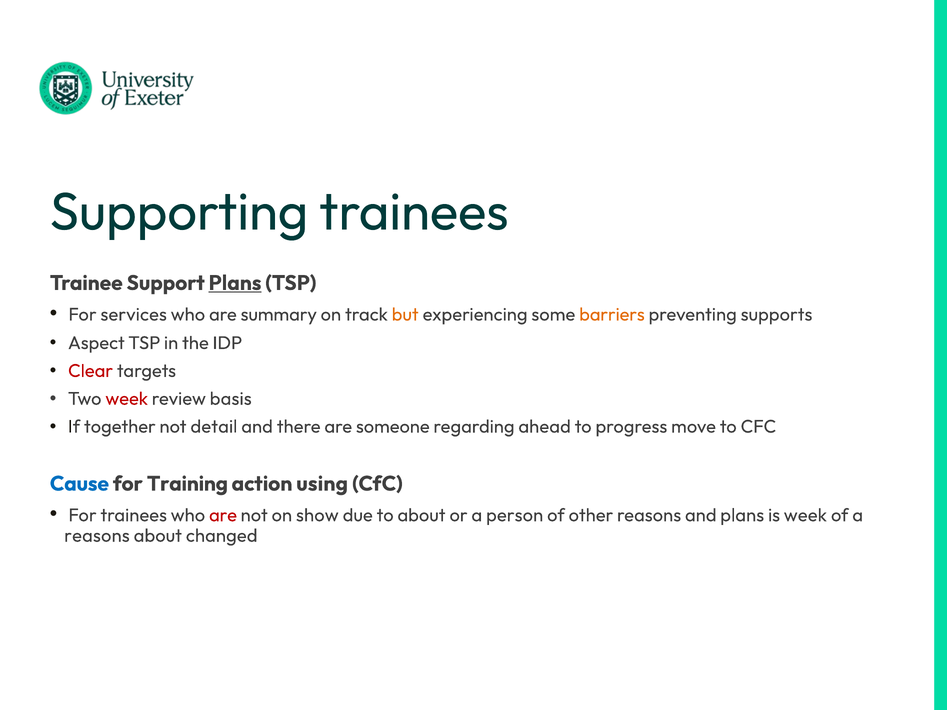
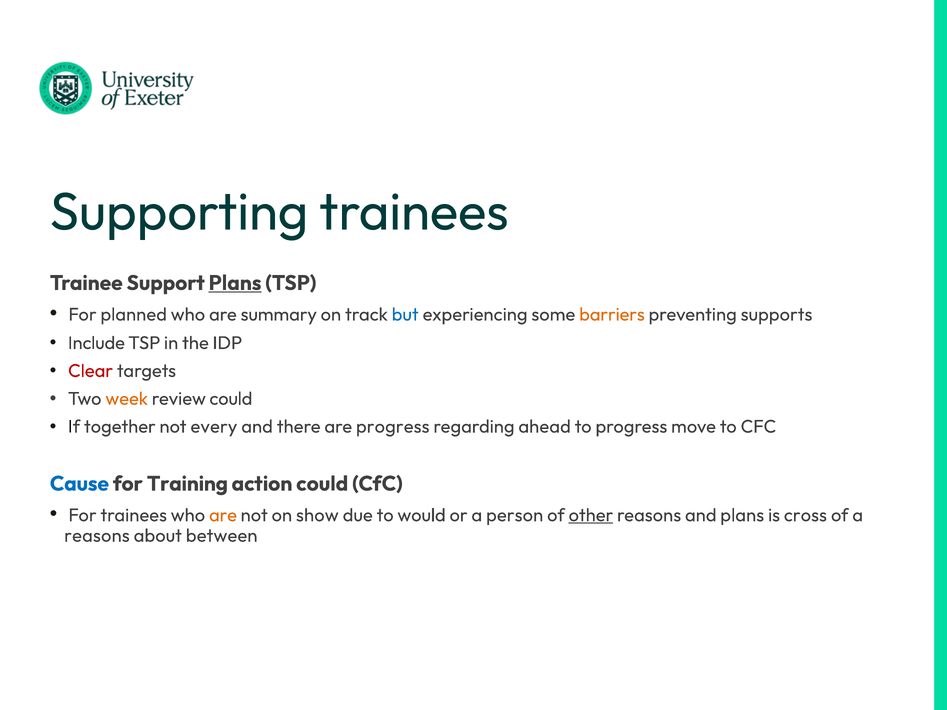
services: services -> planned (134, 315)
but colour: orange -> blue (405, 315)
Aspect: Aspect -> Include (96, 343)
week colour: red -> orange (127, 399)
review basis: basis -> could (231, 399)
detail: detail -> every (214, 427)
are someone: someone -> progress (393, 427)
action using: using -> could (322, 484)
are colour: red -> orange (223, 515)
to about: about -> would (422, 515)
other underline: none -> present (591, 515)
is week: week -> cross (805, 515)
changed: changed -> between (222, 536)
